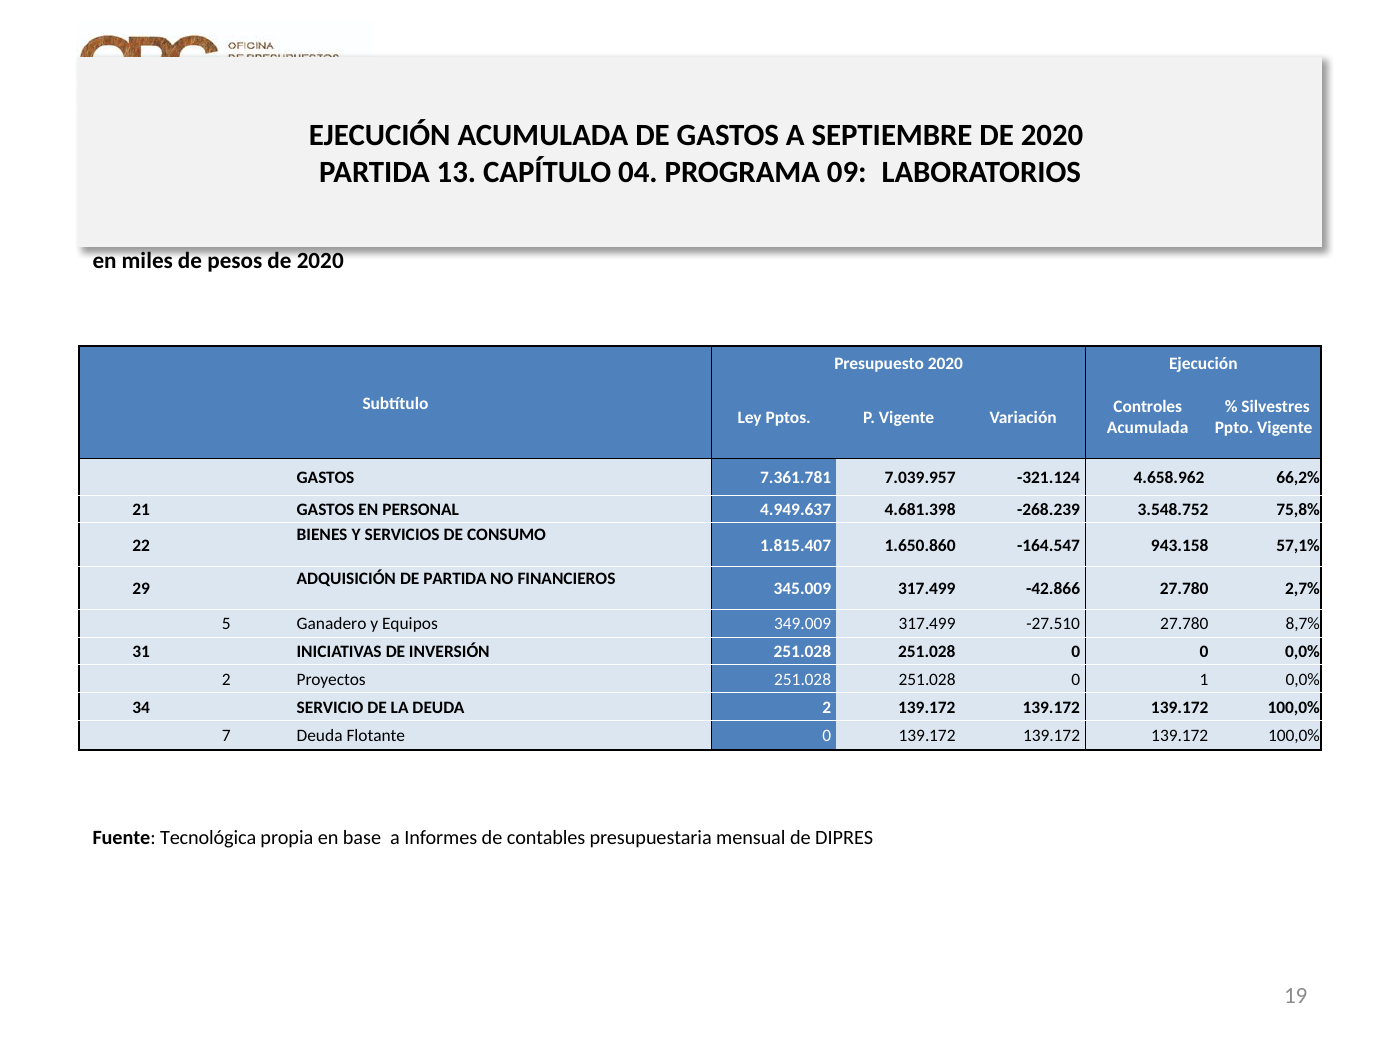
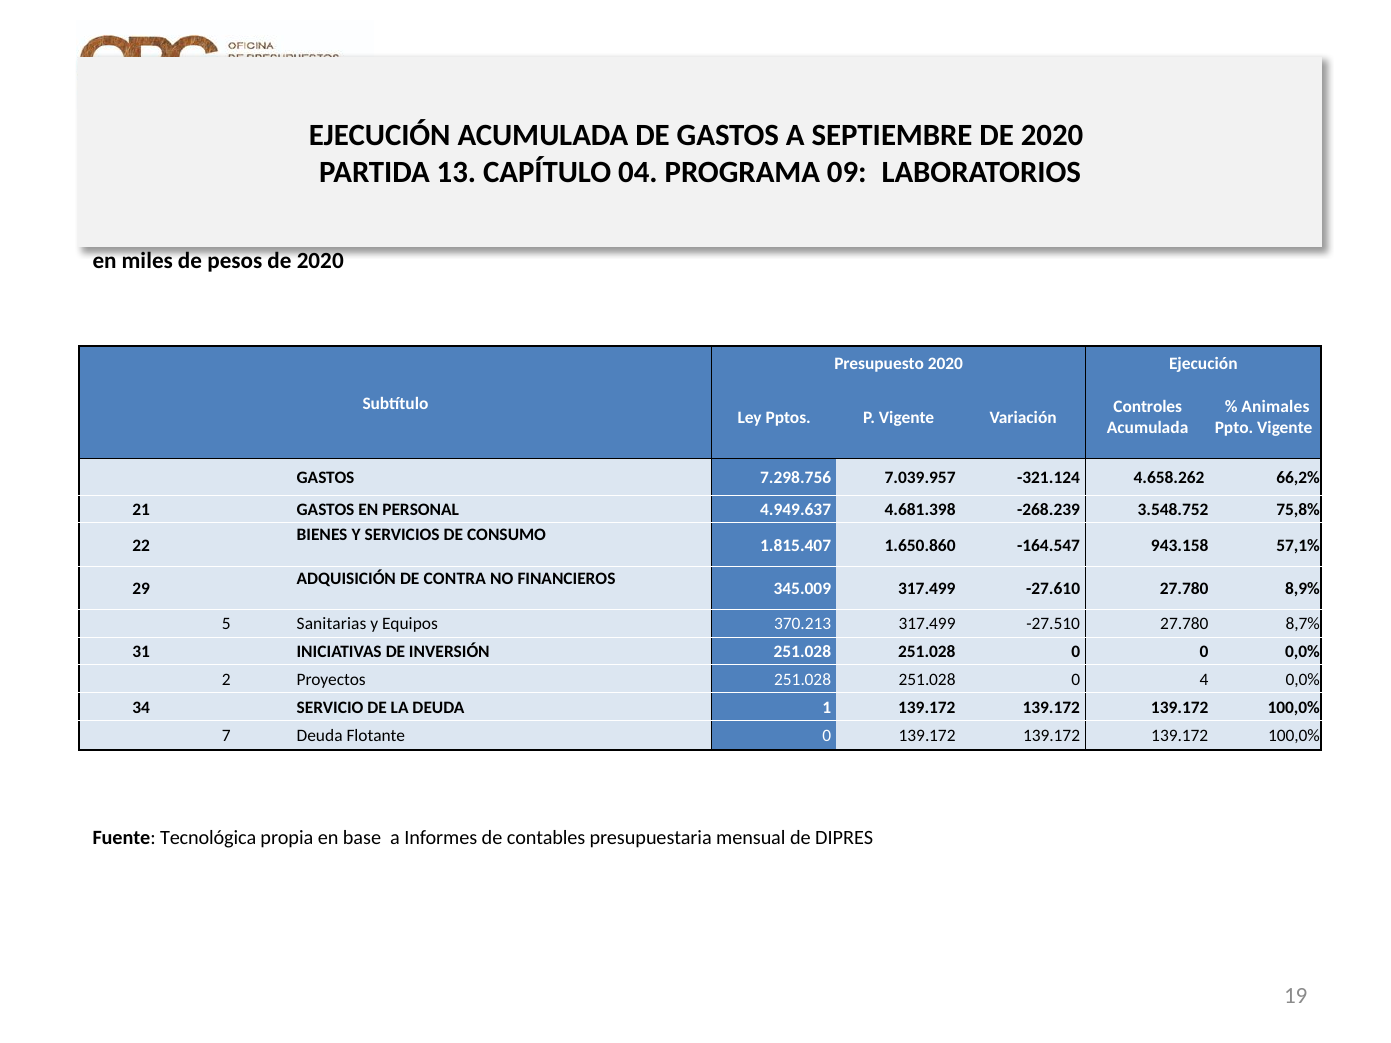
Silvestres: Silvestres -> Animales (1276, 407)
7.361.781: 7.361.781 -> 7.298.756 (796, 478)
4.658.962: 4.658.962 -> 4.658.262 (1169, 478)
DE PARTIDA: PARTIDA -> CONTRA (455, 578)
-42.866: -42.866 -> -27.610 (1053, 589)
2,7%: 2,7% -> 8,9% (1303, 589)
Ganadero: Ganadero -> Sanitarias (332, 624)
349.009: 349.009 -> 370.213 (803, 624)
1: 1 -> 4 (1204, 680)
DEUDA 2: 2 -> 1 (827, 707)
